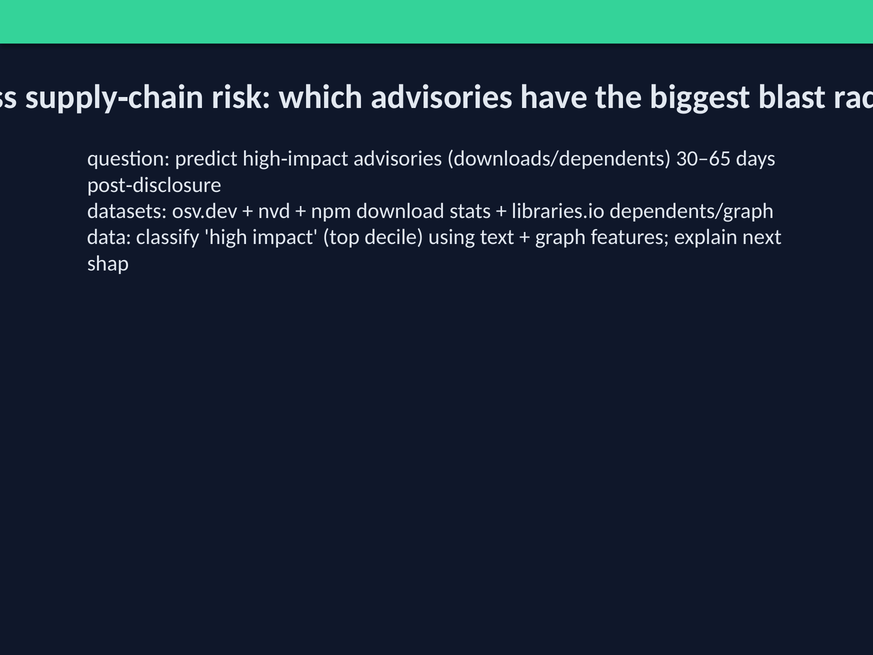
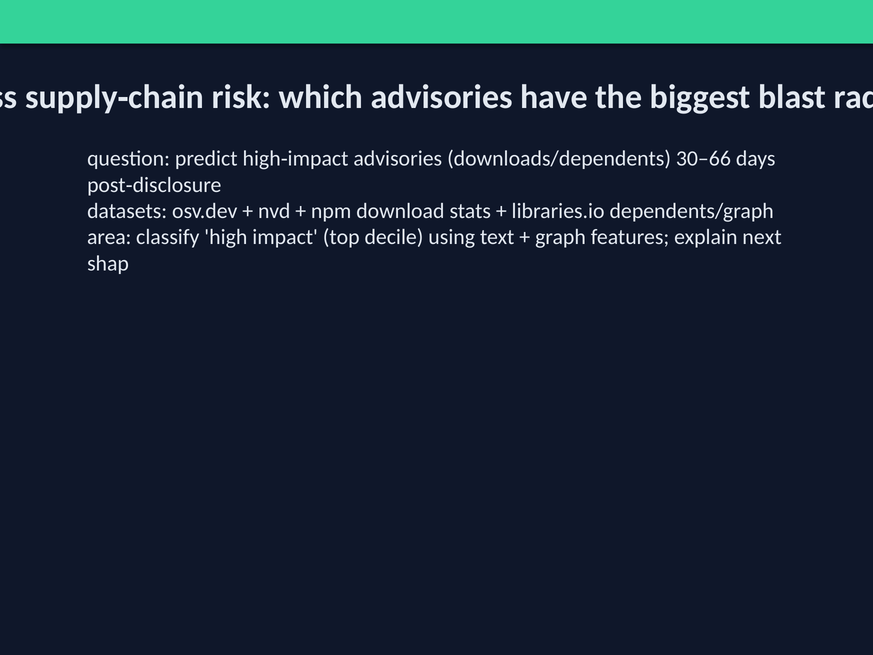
30–65: 30–65 -> 30–66 (703, 159)
data: data -> area (109, 237)
